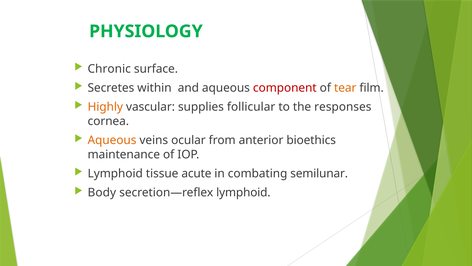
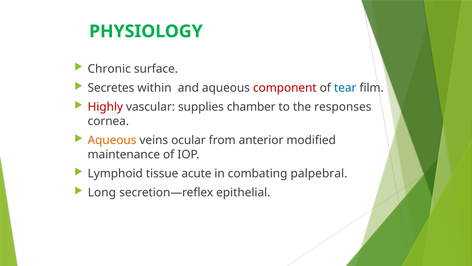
tear colour: orange -> blue (345, 88)
Highly colour: orange -> red (105, 107)
follicular: follicular -> chamber (251, 107)
bioethics: bioethics -> modified (311, 140)
semilunar: semilunar -> palpebral (319, 173)
Body: Body -> Long (102, 192)
secretion—reflex lymphoid: lymphoid -> epithelial (243, 192)
